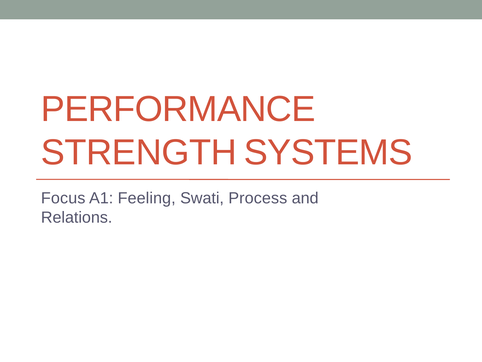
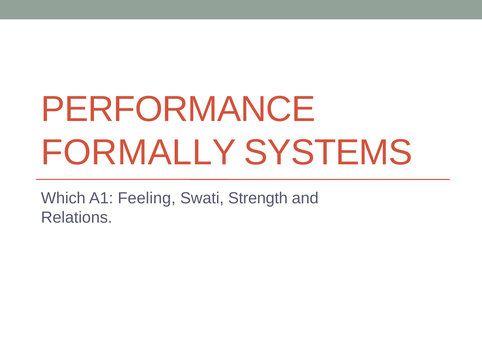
STRENGTH: STRENGTH -> FORMALLY (139, 152)
Focus: Focus -> Which (63, 198)
Process: Process -> Strength (258, 198)
